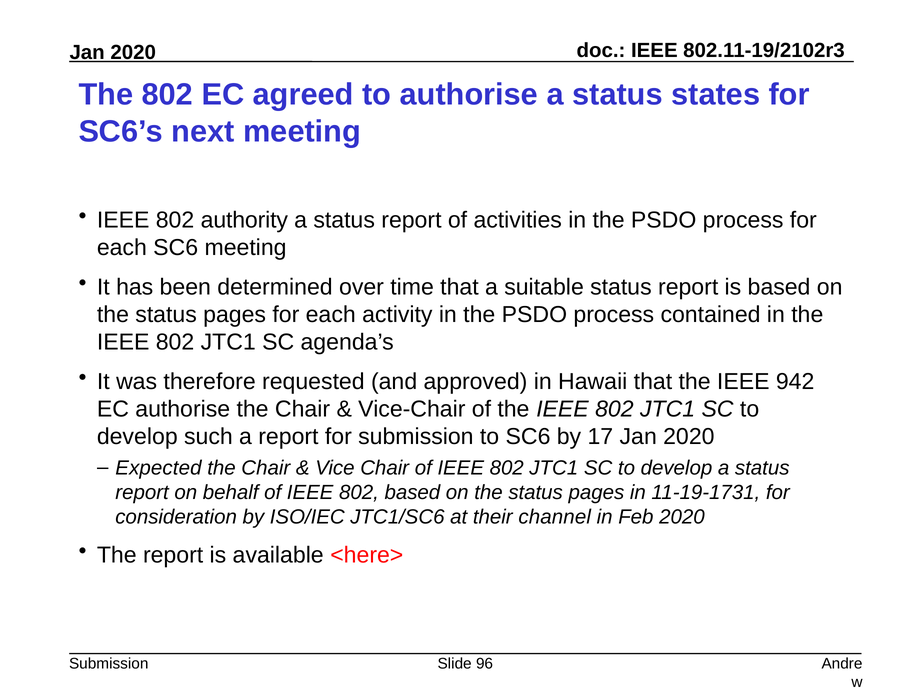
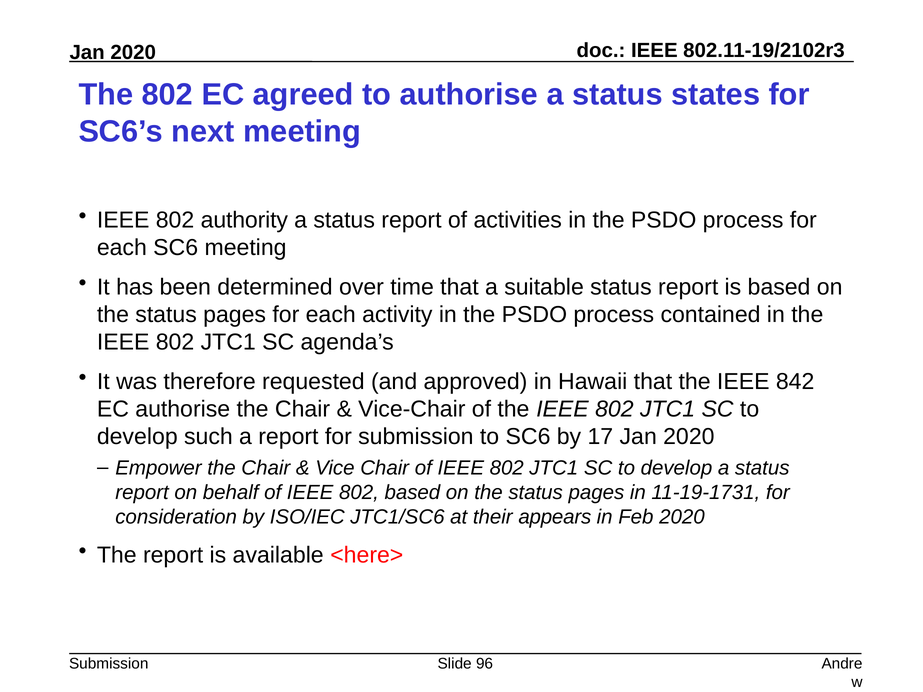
942: 942 -> 842 (795, 382)
Expected: Expected -> Empower (159, 468)
channel: channel -> appears (555, 517)
